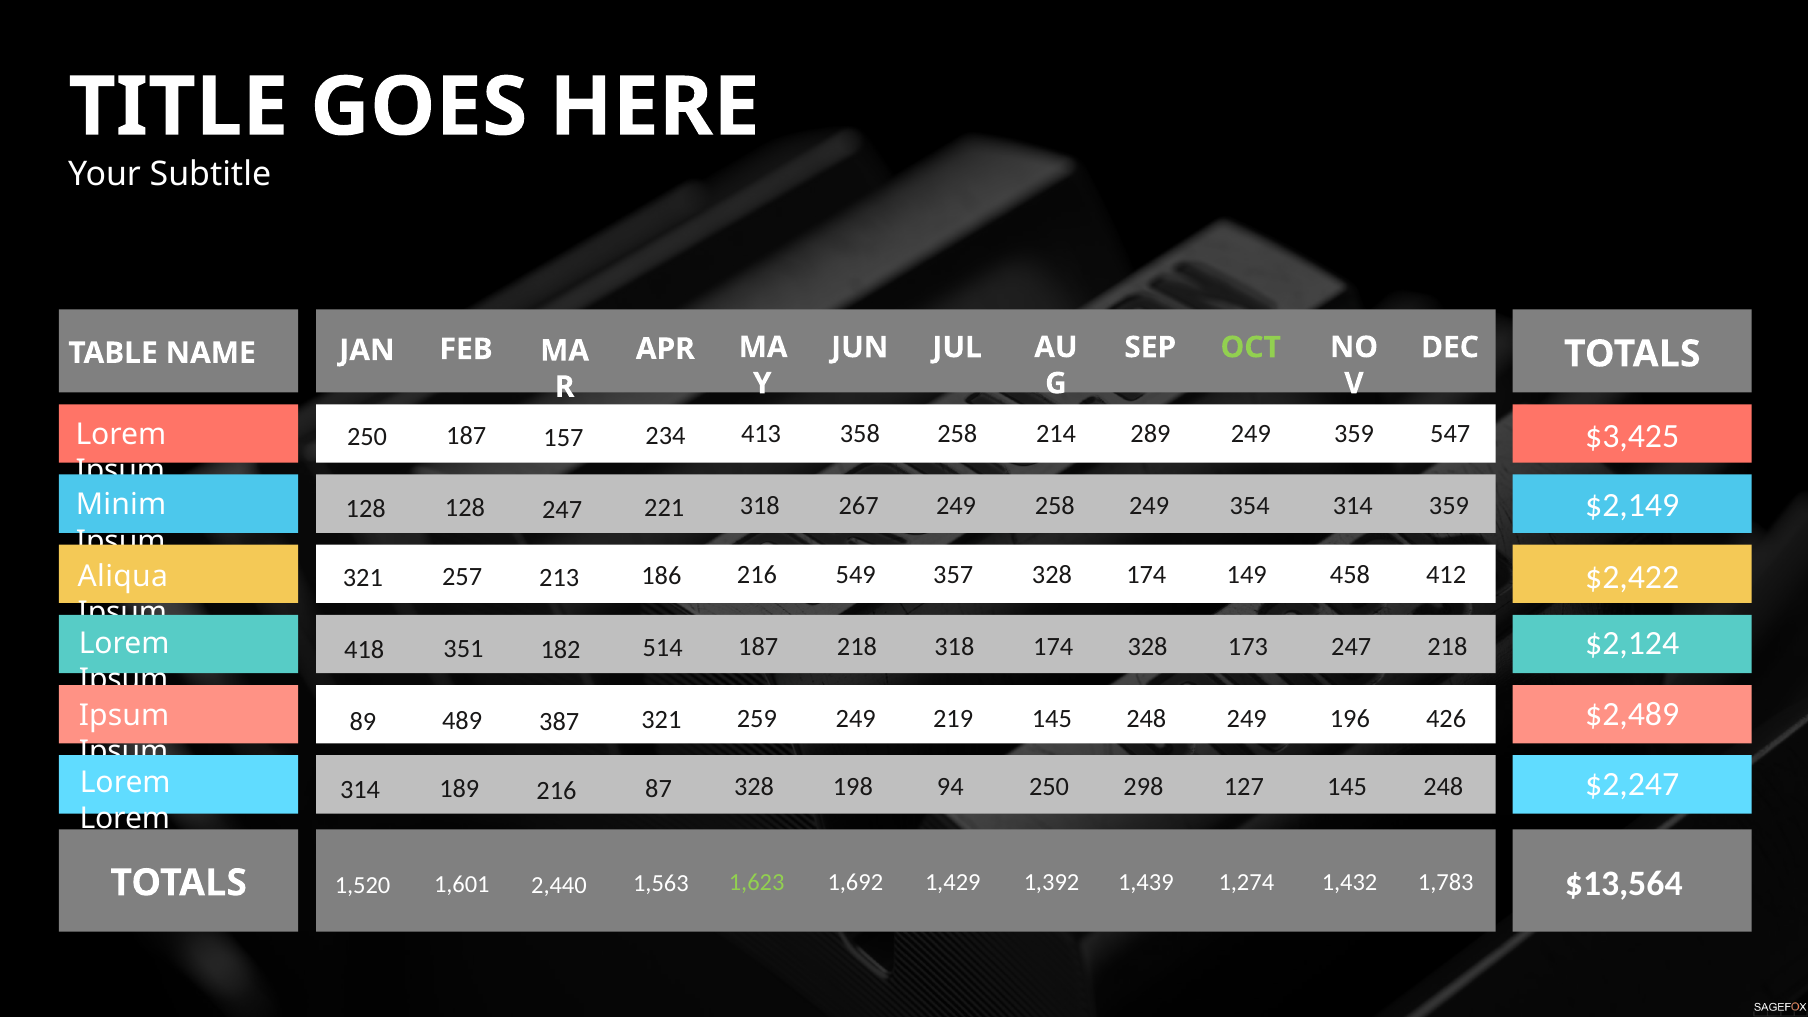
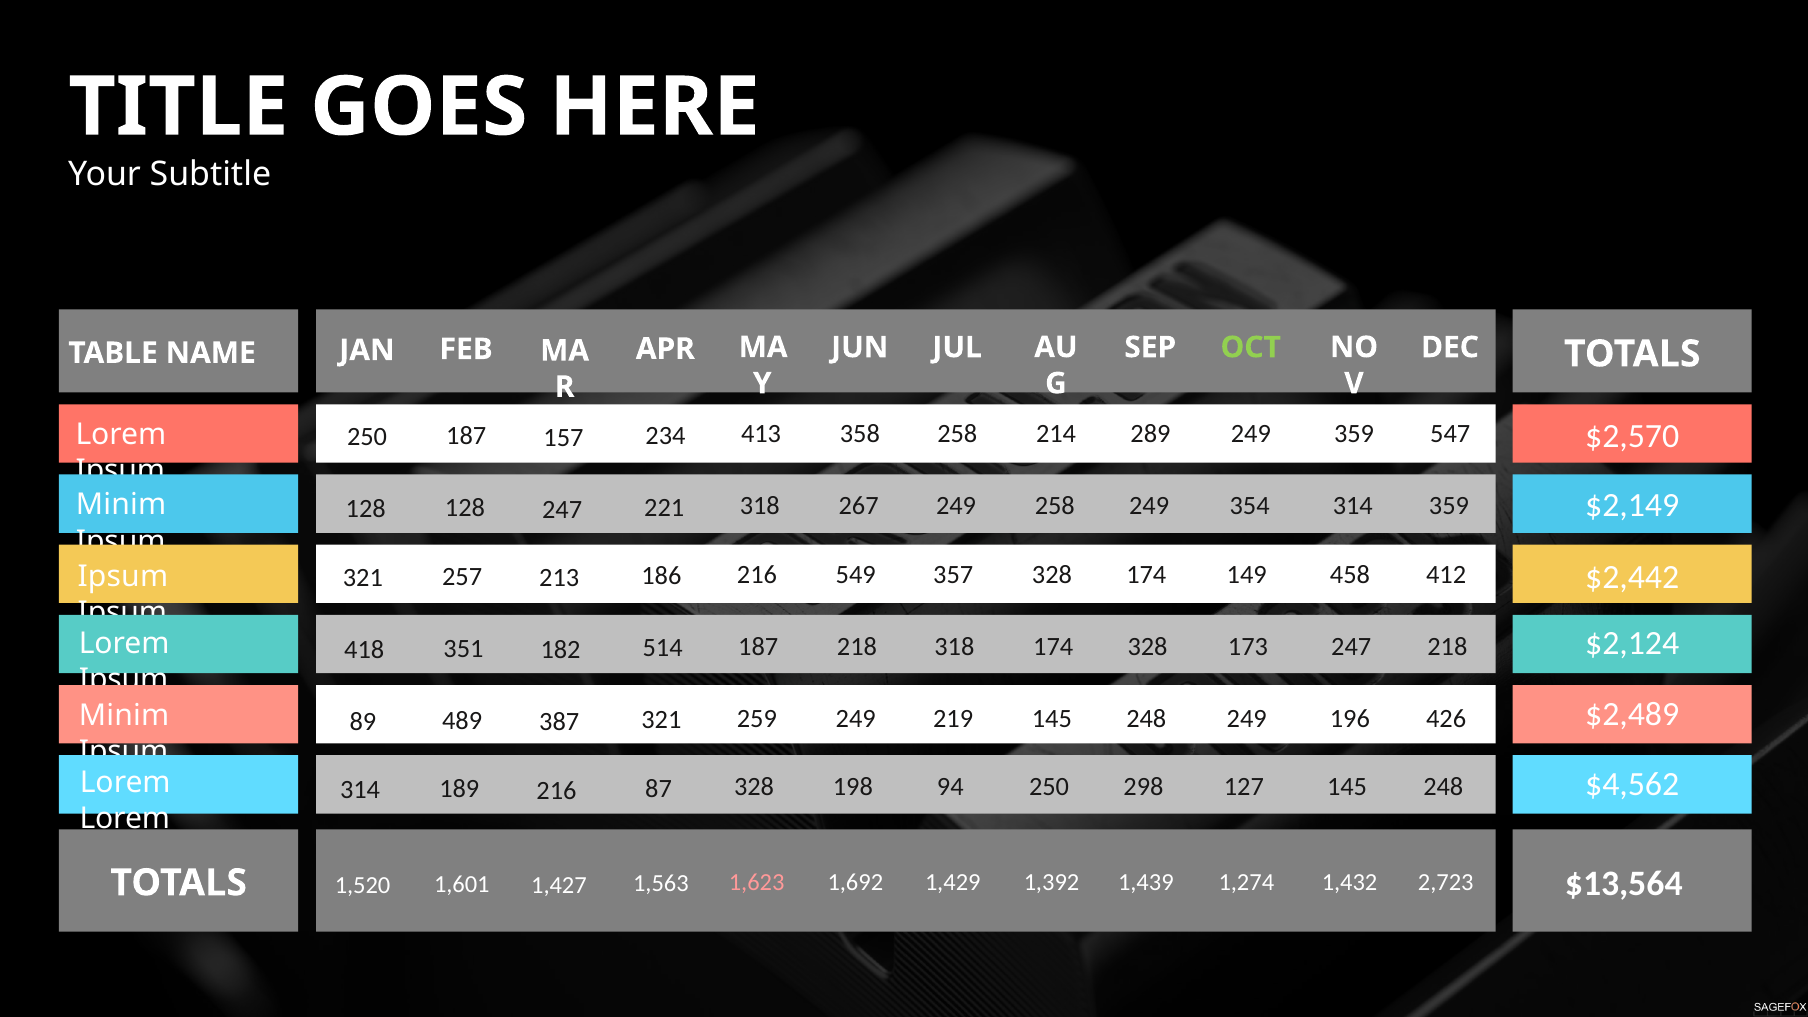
$3,425: $3,425 -> $2,570 (1632, 437)
$2,422: $2,422 -> $2,442 (1632, 577)
Aliqua: Aliqua -> Ipsum (123, 577)
Ipsum: Ipsum -> Minim (124, 716)
$2,247: $2,247 -> $4,562 (1632, 785)
1,623 colour: light green -> pink (757, 882)
1,783: 1,783 -> 2,723 (1446, 882)
2,440: 2,440 -> 1,427 (559, 886)
